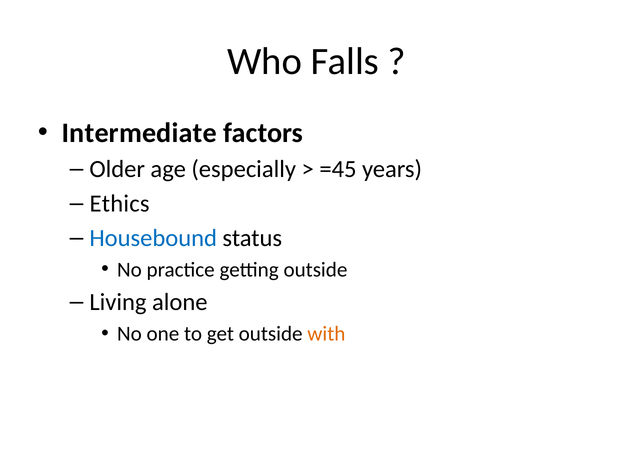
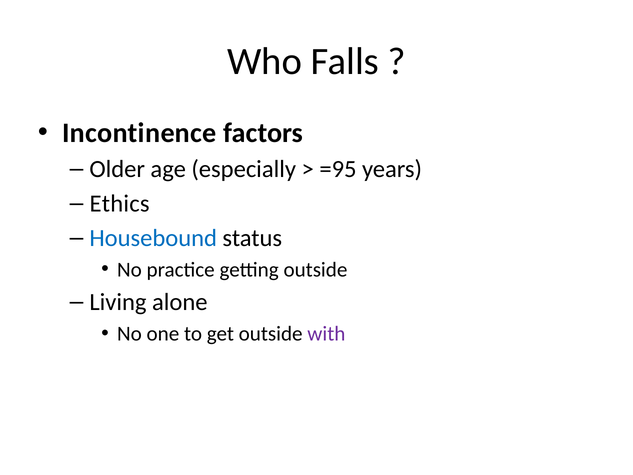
Intermediate: Intermediate -> Incontinence (139, 133)
=45: =45 -> =95 (338, 169)
with colour: orange -> purple (326, 334)
